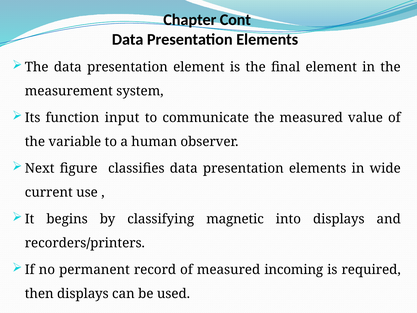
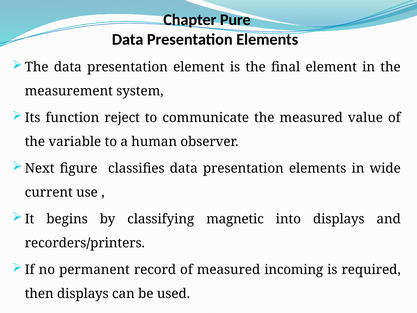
Cont: Cont -> Pure (235, 20)
input: input -> reject (122, 118)
